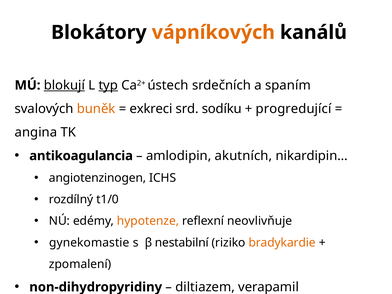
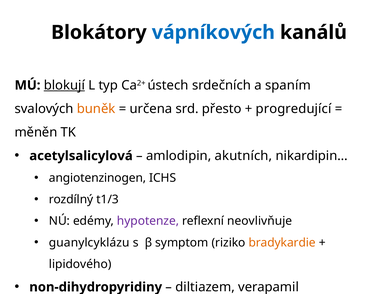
vápníkových colour: orange -> blue (213, 32)
typ underline: present -> none (108, 85)
exkreci: exkreci -> určena (151, 109)
sodíku: sodíku -> přesto (222, 109)
angina: angina -> měněn (36, 132)
antikoagulancia: antikoagulancia -> acetylsalicylová (81, 156)
t1/0: t1/0 -> t1/3 (108, 200)
hypotenze colour: orange -> purple (148, 221)
gynekomastie: gynekomastie -> guanylcyklázu (89, 243)
nestabilní: nestabilní -> symptom (182, 243)
zpomalení: zpomalení -> lipidového (80, 264)
